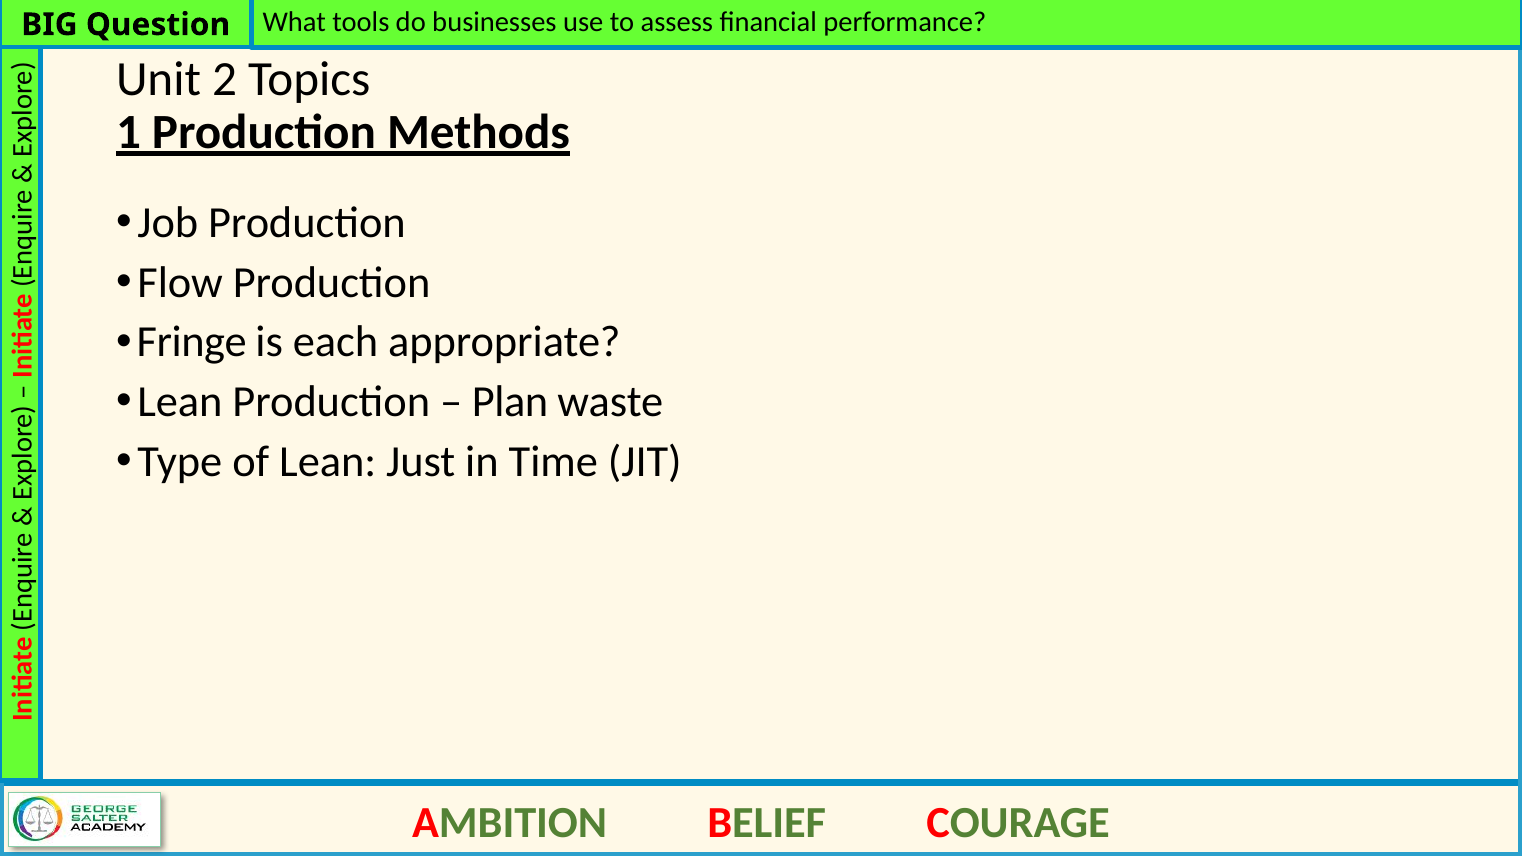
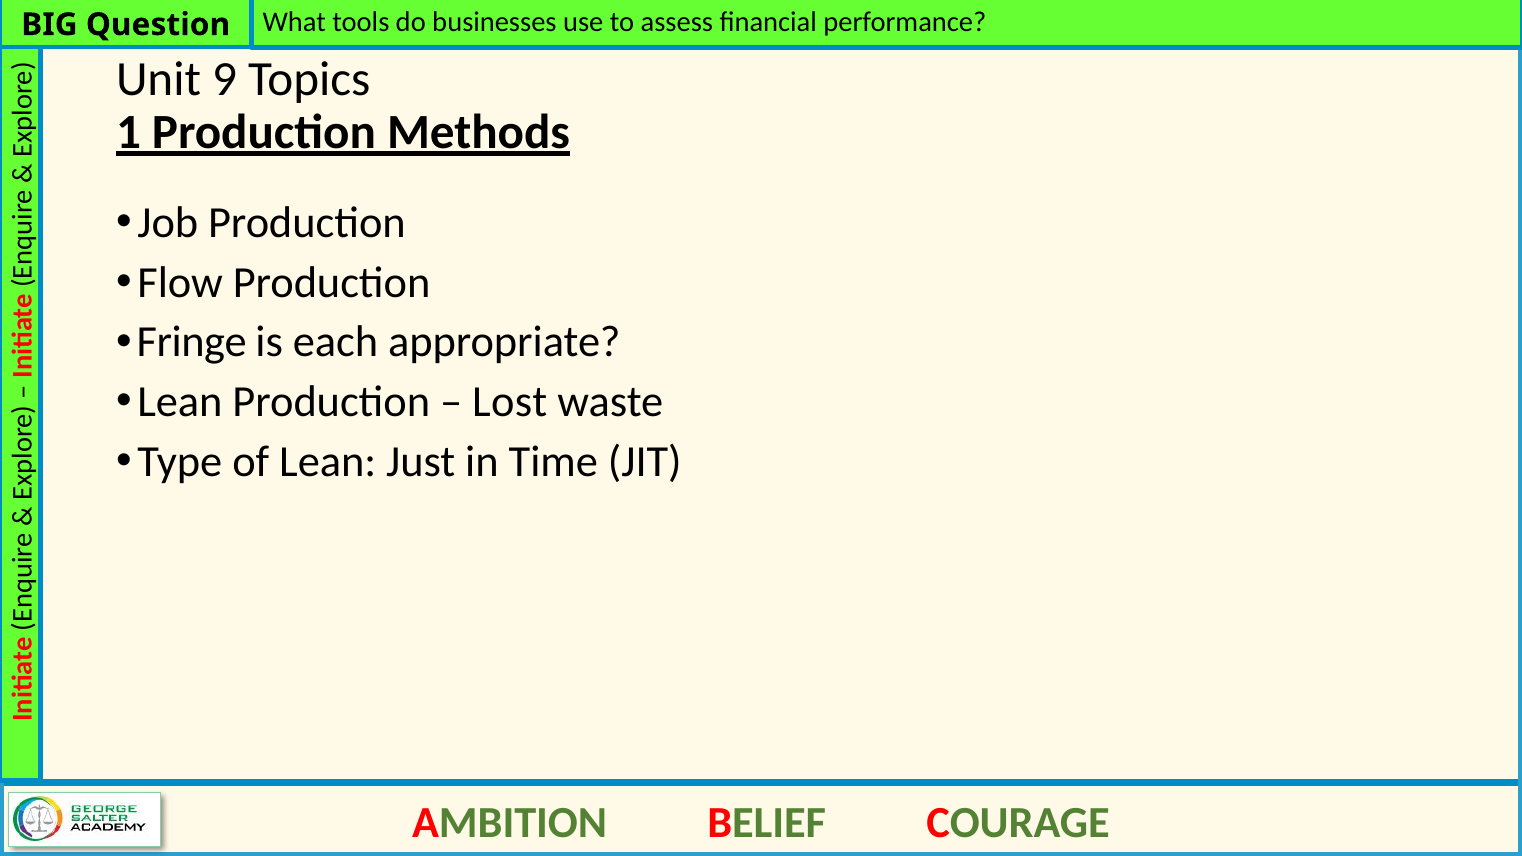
2: 2 -> 9 (225, 80)
Plan: Plan -> Lost (510, 402)
